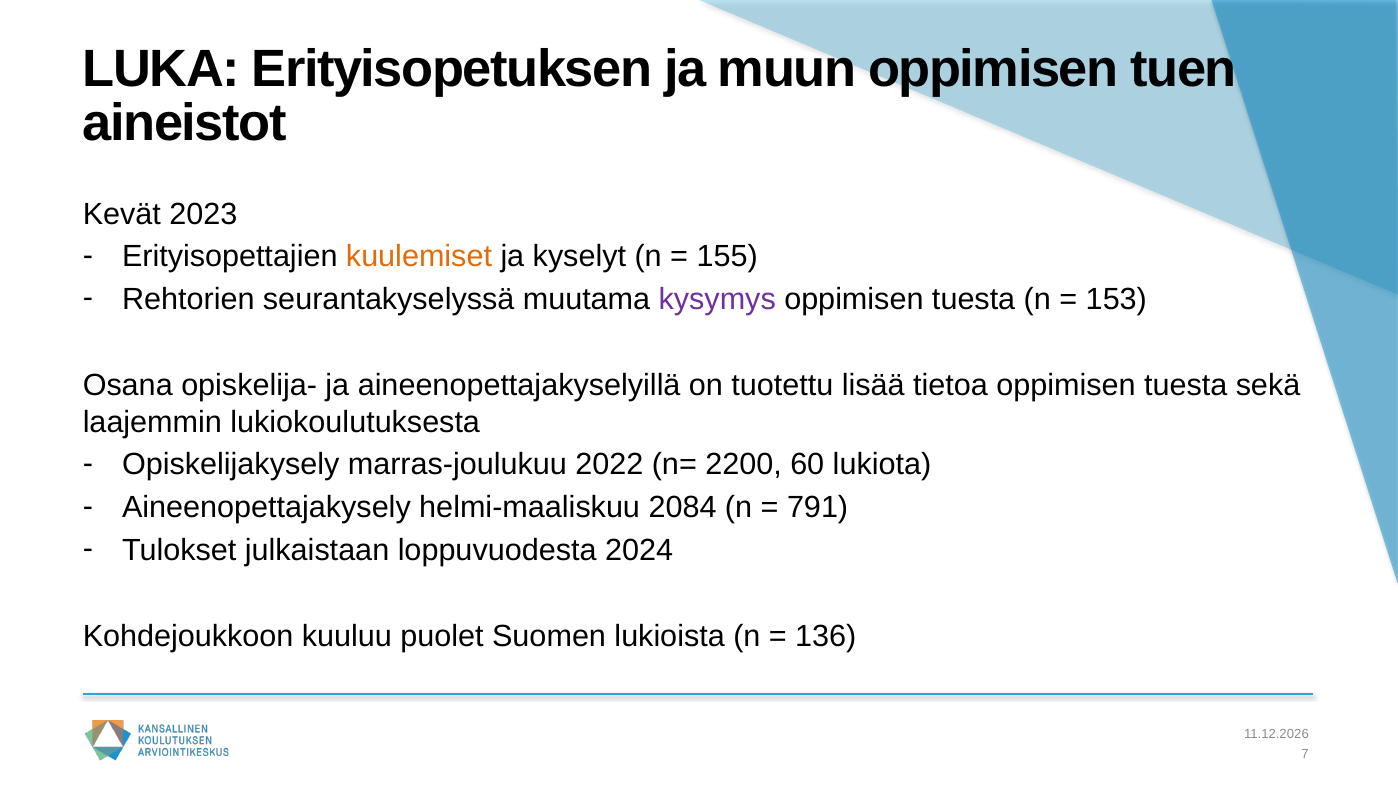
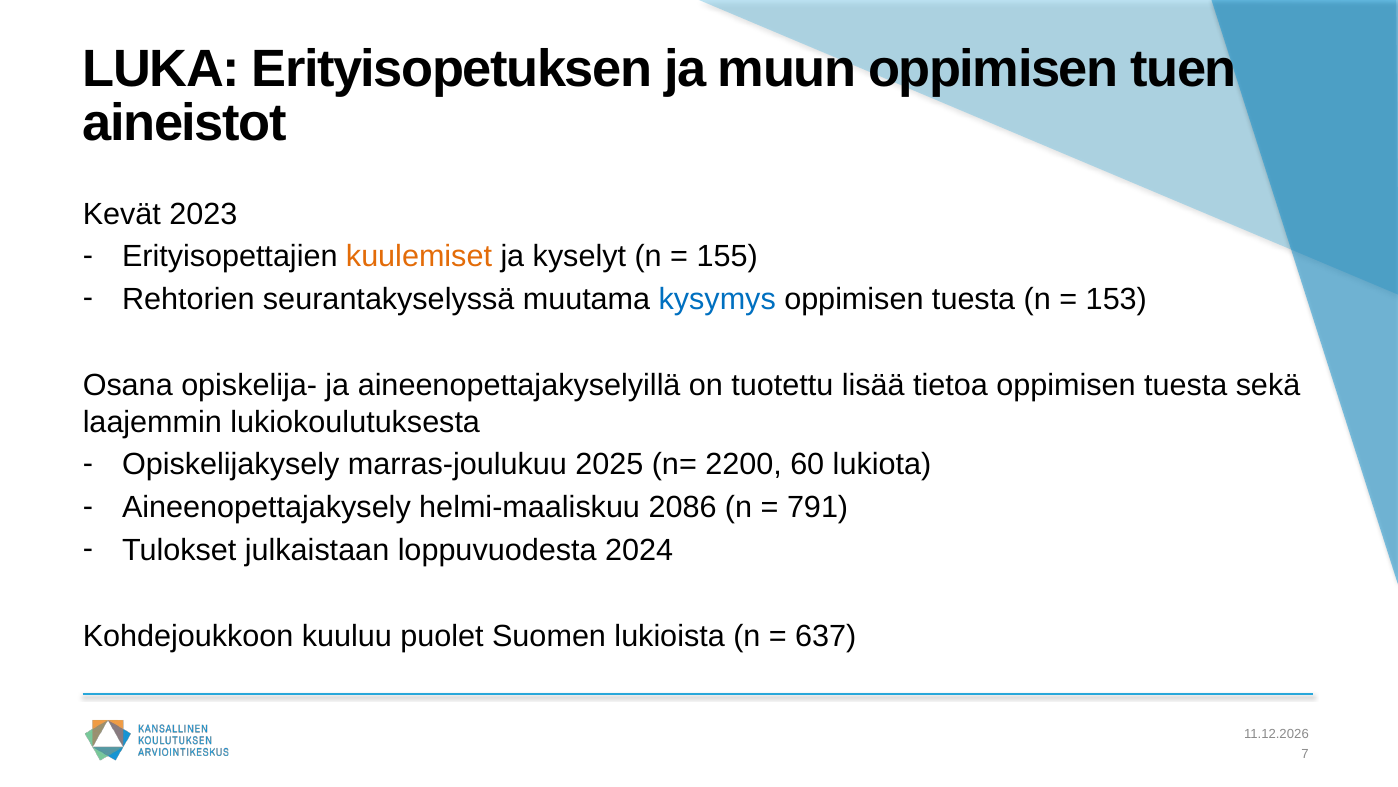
kysymys colour: purple -> blue (717, 299)
2022: 2022 -> 2025 (609, 464)
2084: 2084 -> 2086 (683, 507)
136: 136 -> 637 (826, 636)
